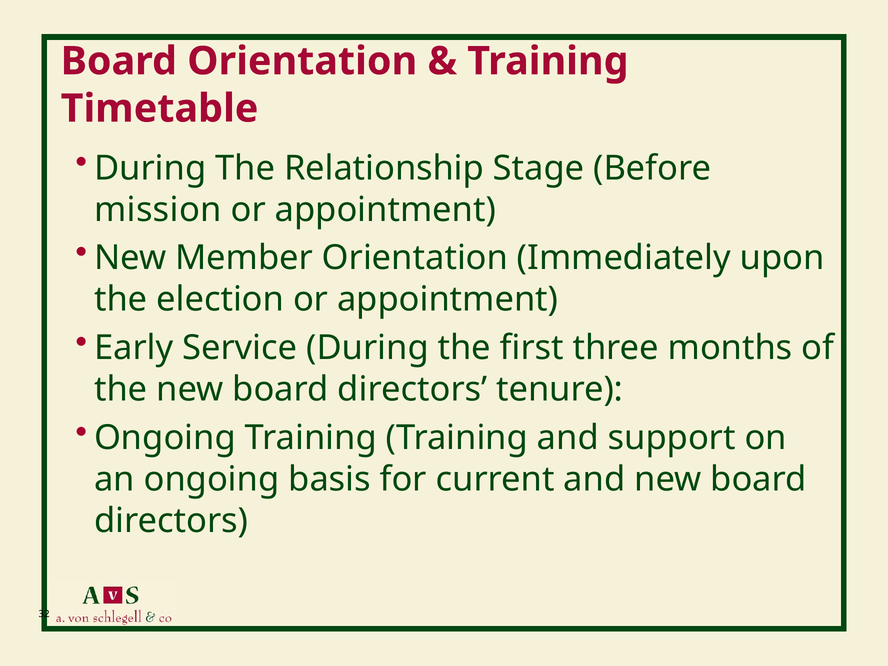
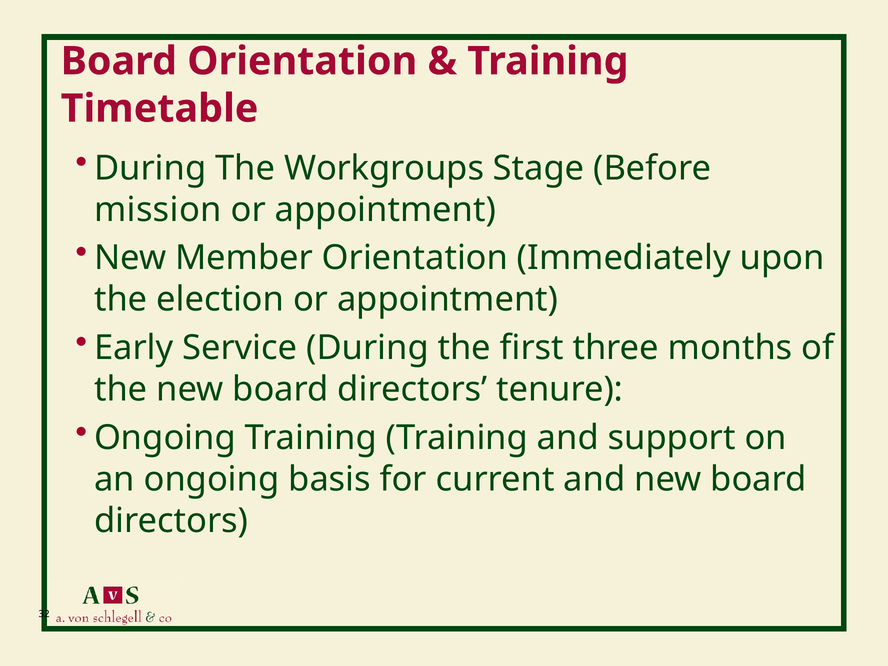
Relationship: Relationship -> Workgroups (384, 168)
